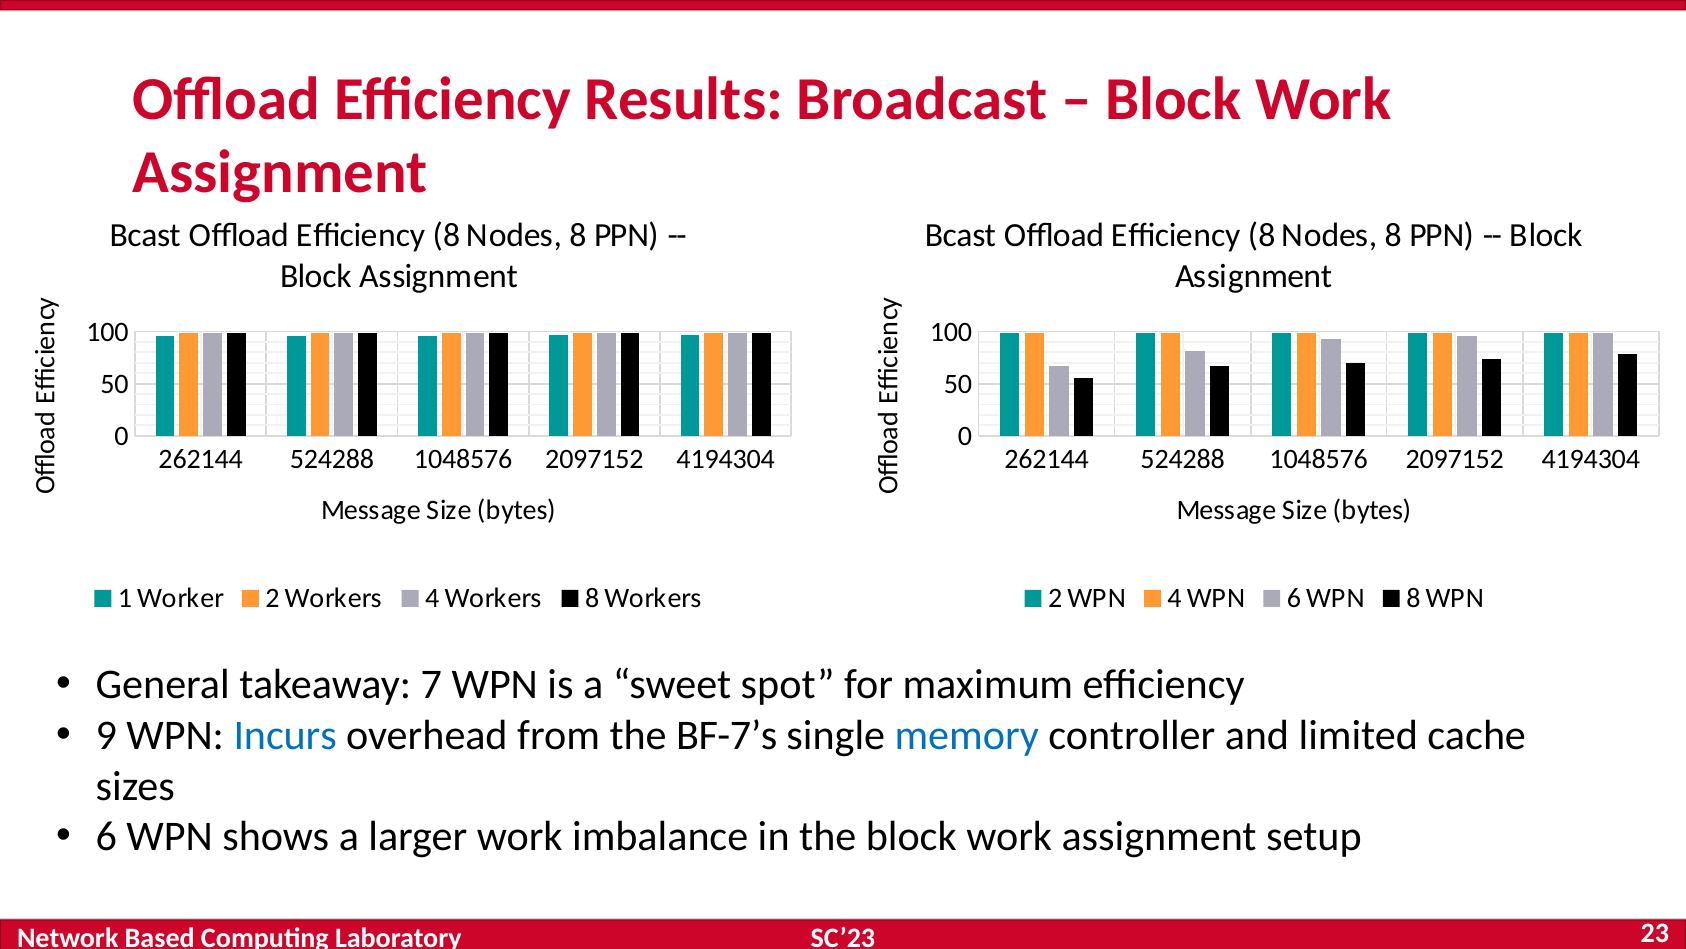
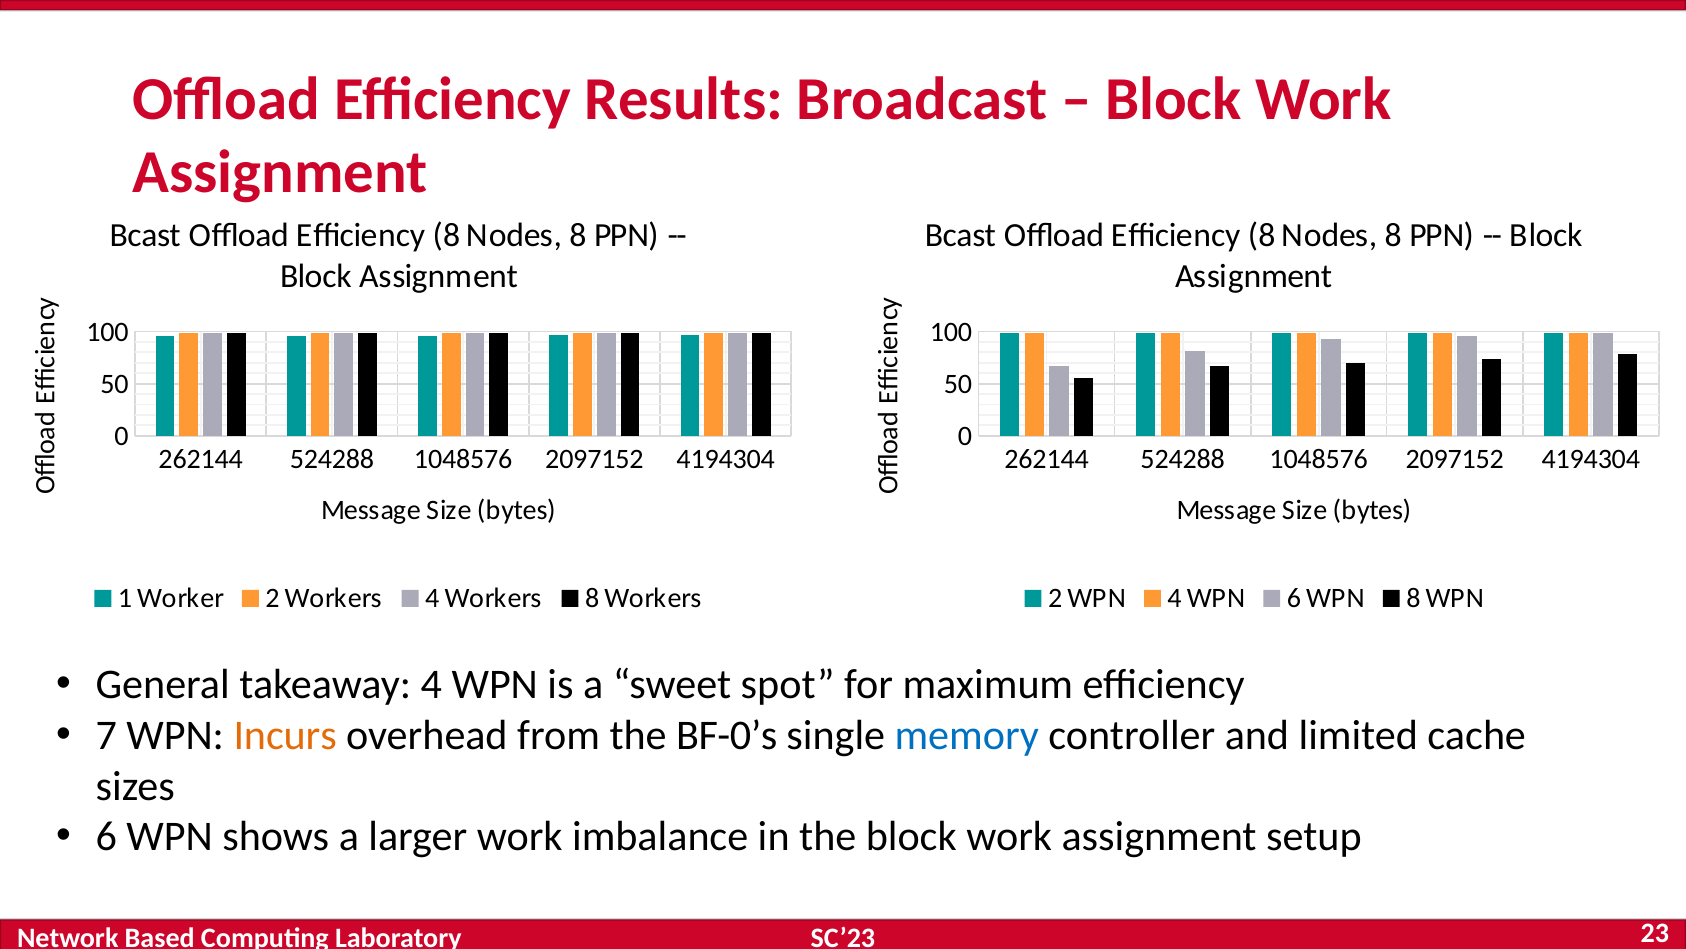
takeaway 7: 7 -> 4 (431, 685)
9: 9 -> 7 (106, 735)
Incurs colour: blue -> orange (285, 735)
BF-7’s: BF-7’s -> BF-0’s (727, 735)
